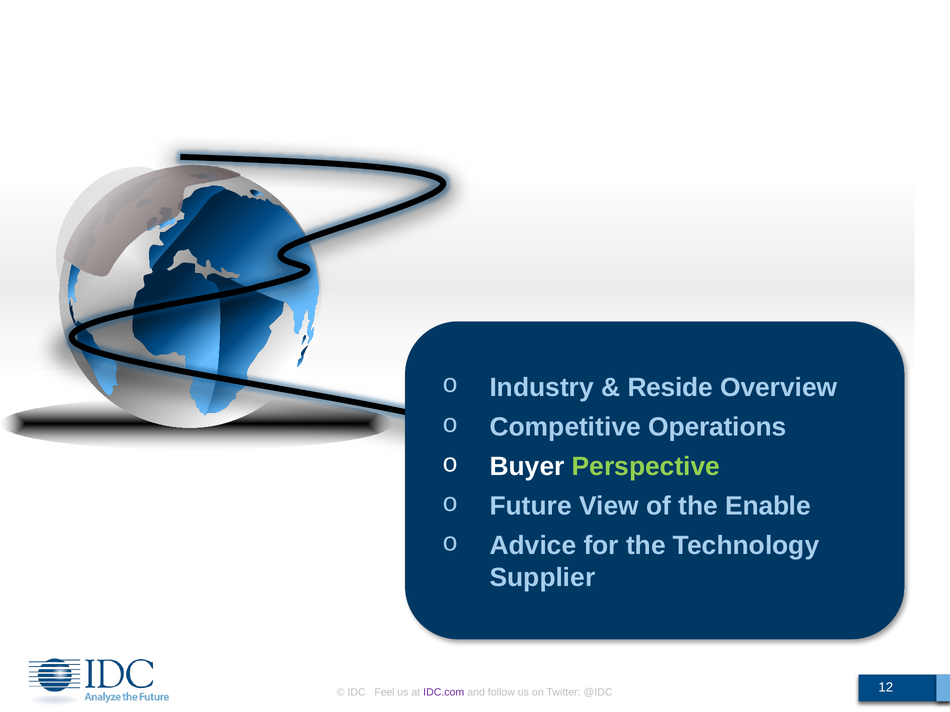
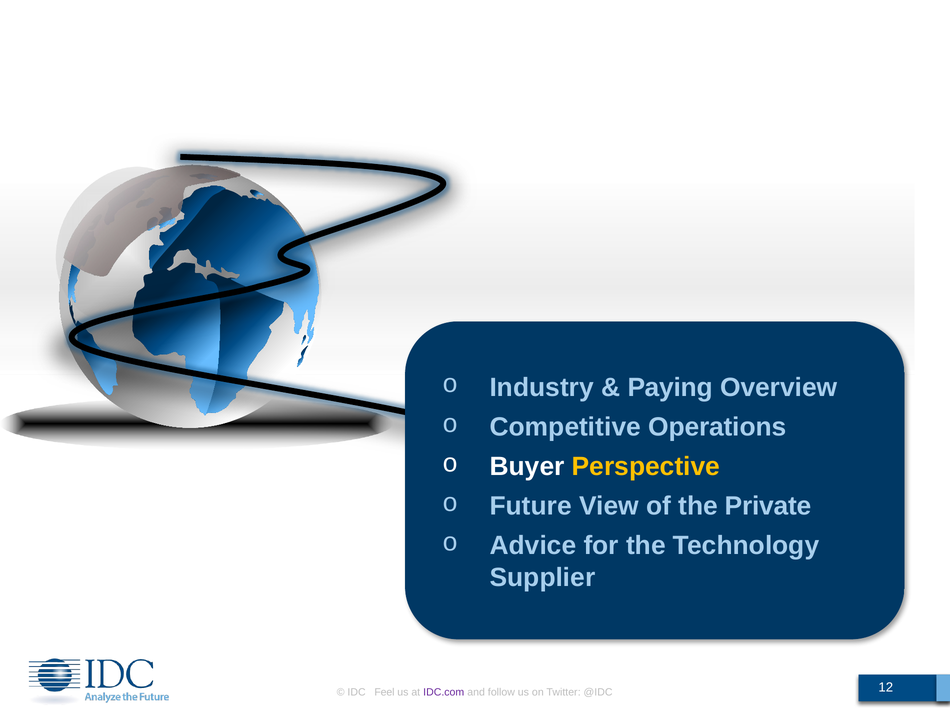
Reside: Reside -> Paying (670, 388)
Perspective colour: light green -> yellow (646, 467)
Enable: Enable -> Private (768, 506)
